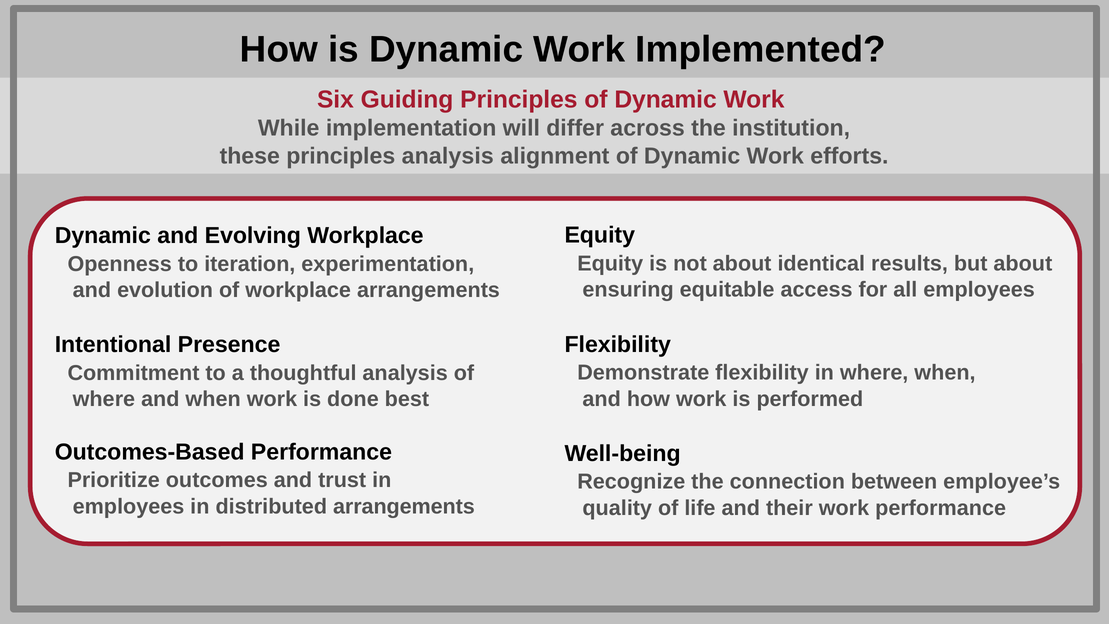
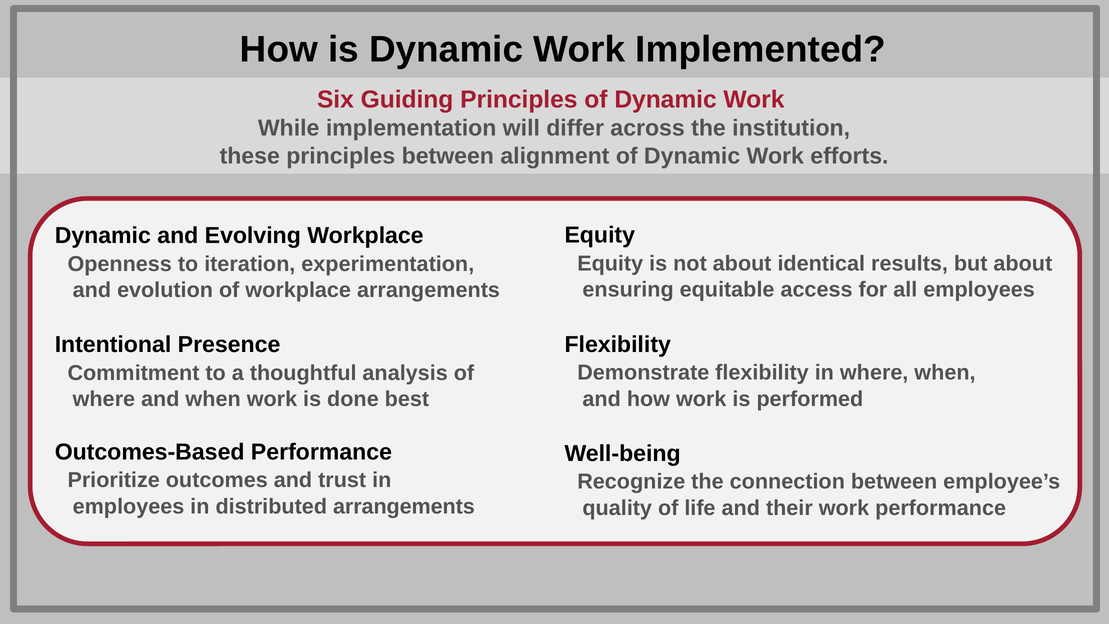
principles analysis: analysis -> between (448, 156)
